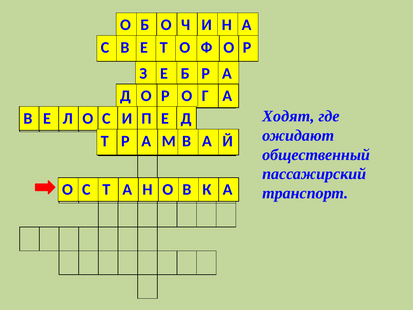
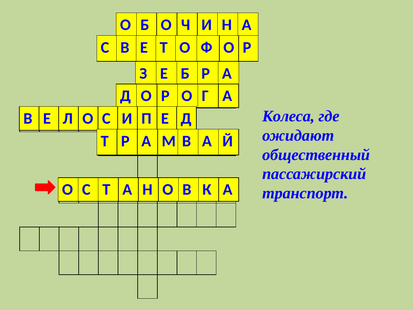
Ходят: Ходят -> Колеса (288, 116)
